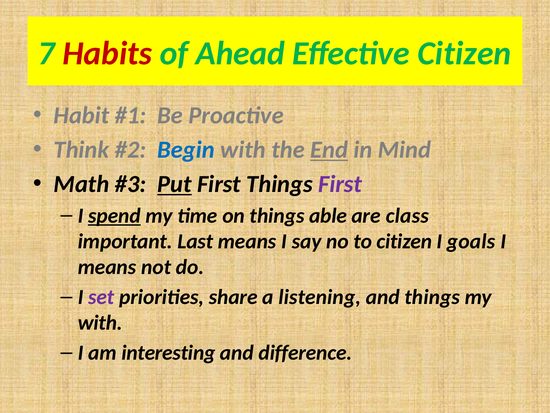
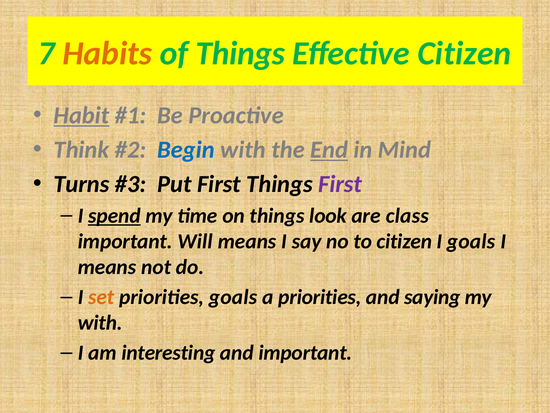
Habits colour: red -> orange (107, 53)
of Ahead: Ahead -> Things (240, 53)
Habit underline: none -> present (81, 115)
Math: Math -> Turns (82, 184)
Put underline: present -> none (174, 184)
able: able -> look (328, 215)
Last: Last -> Will (195, 241)
set colour: purple -> orange (101, 297)
priorities share: share -> goals (233, 297)
a listening: listening -> priorities (320, 297)
and things: things -> saying (432, 297)
and difference: difference -> important (305, 352)
